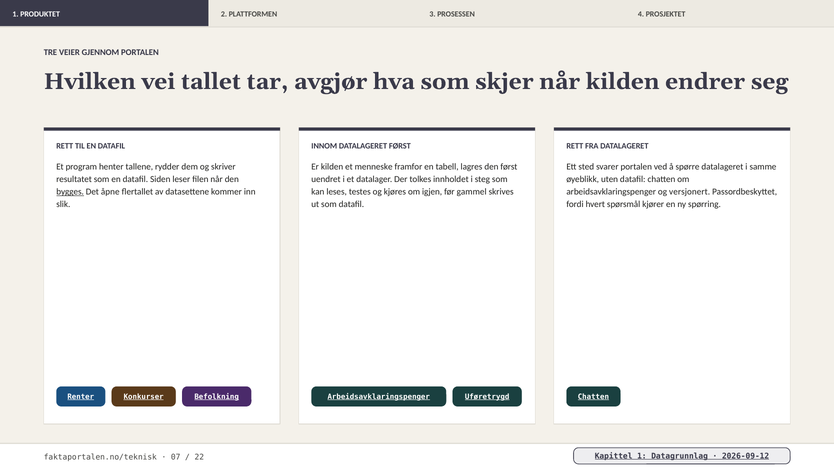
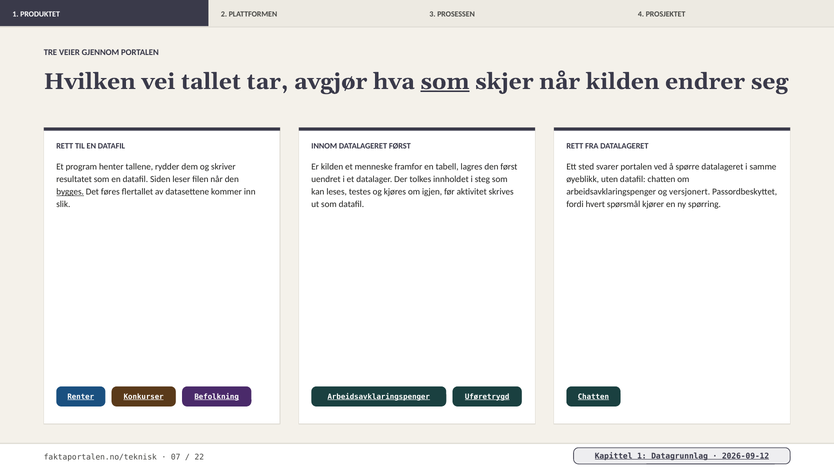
som underline: none -> present (445, 82)
åpne: åpne -> føres (110, 192)
gammel: gammel -> aktivitet (472, 192)
